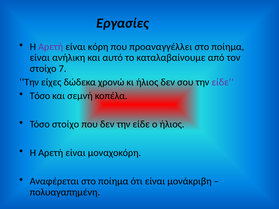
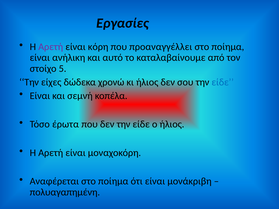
7: 7 -> 5 (63, 69)
είδε colour: purple -> blue (223, 82)
Τόσο: Τόσο -> Είναι (40, 96)
Τόσο στοίχο: στοίχο -> έρωτα (66, 124)
